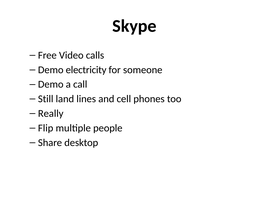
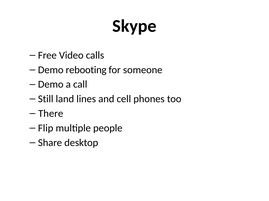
electricity: electricity -> rebooting (86, 70)
Really: Really -> There (51, 114)
